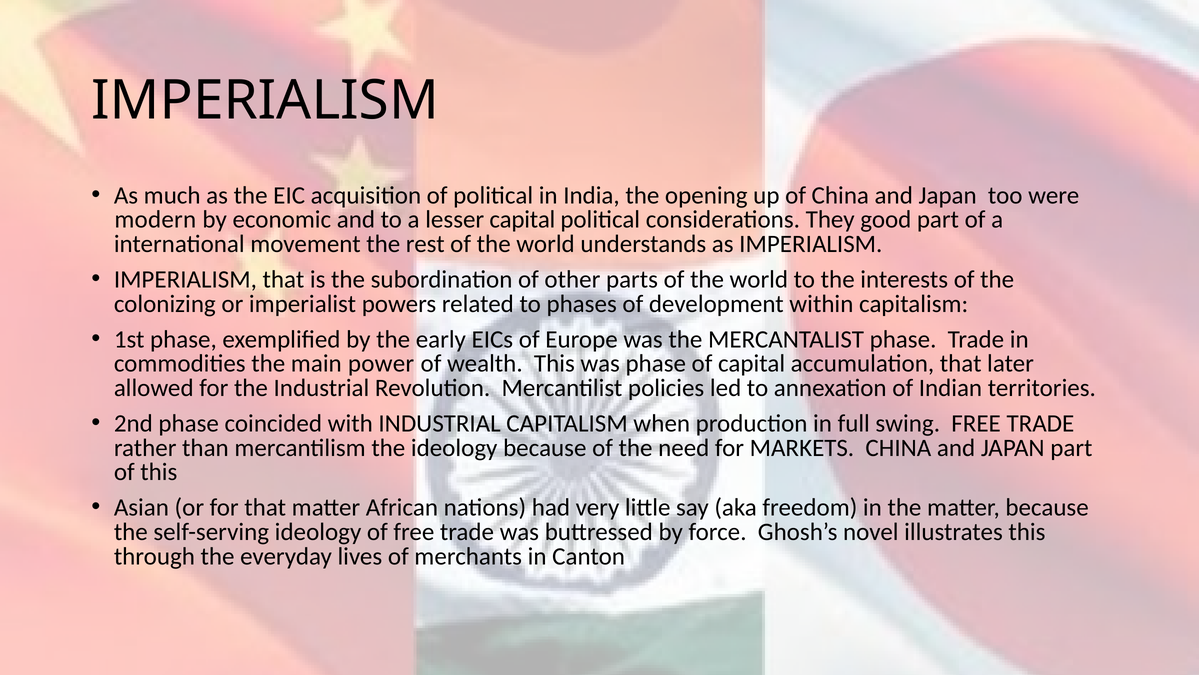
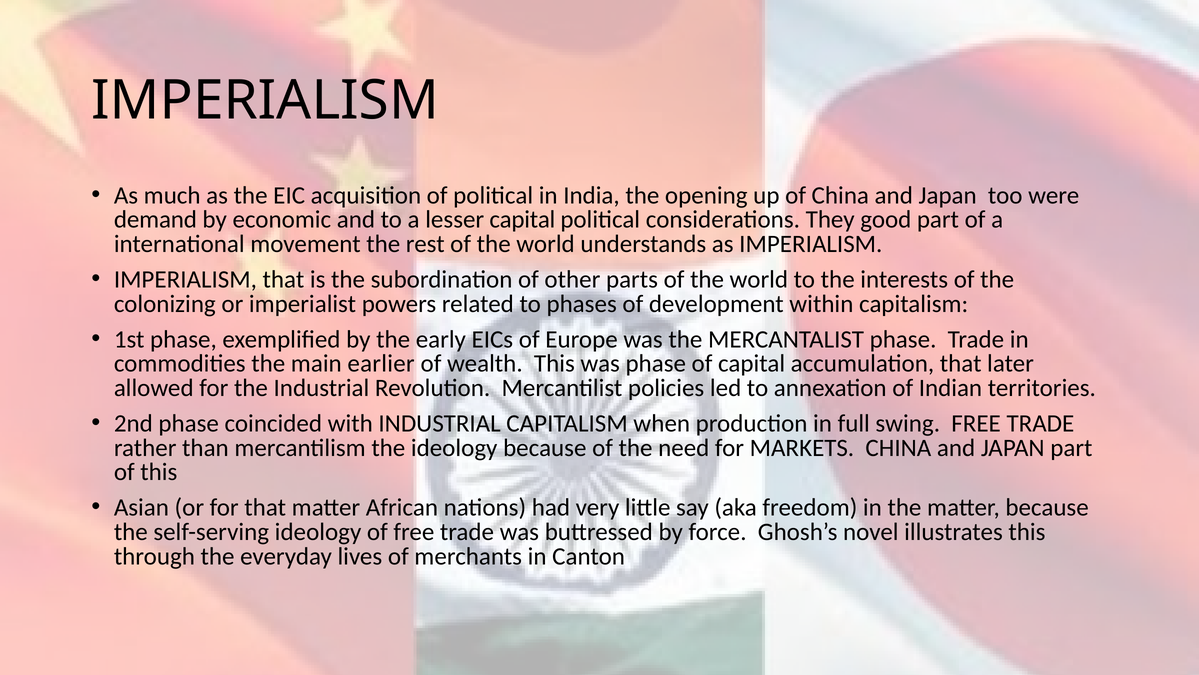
modern: modern -> demand (155, 220)
power: power -> earlier (381, 363)
